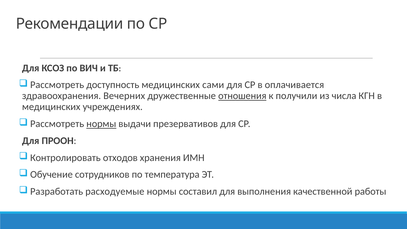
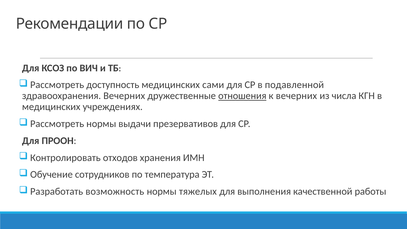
оплачивается: оплачивается -> подавленной (294, 85)
к получили: получили -> вечерних (296, 96)
нормы underline: present -> none (101, 124)
расходуемые: расходуемые -> возможность (115, 192)
составил: составил -> тяжелых (198, 192)
